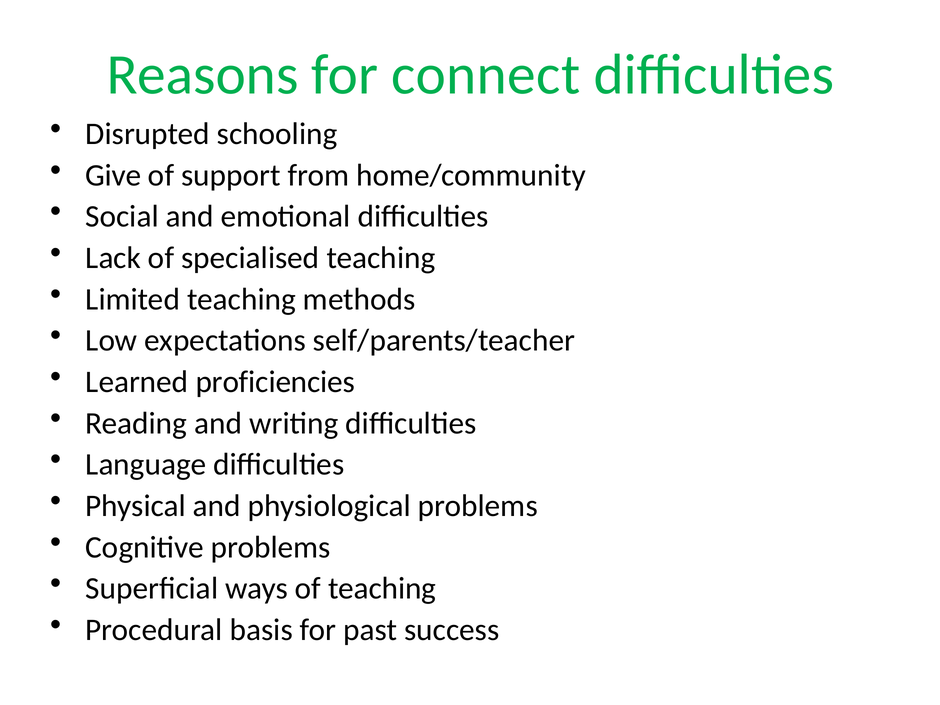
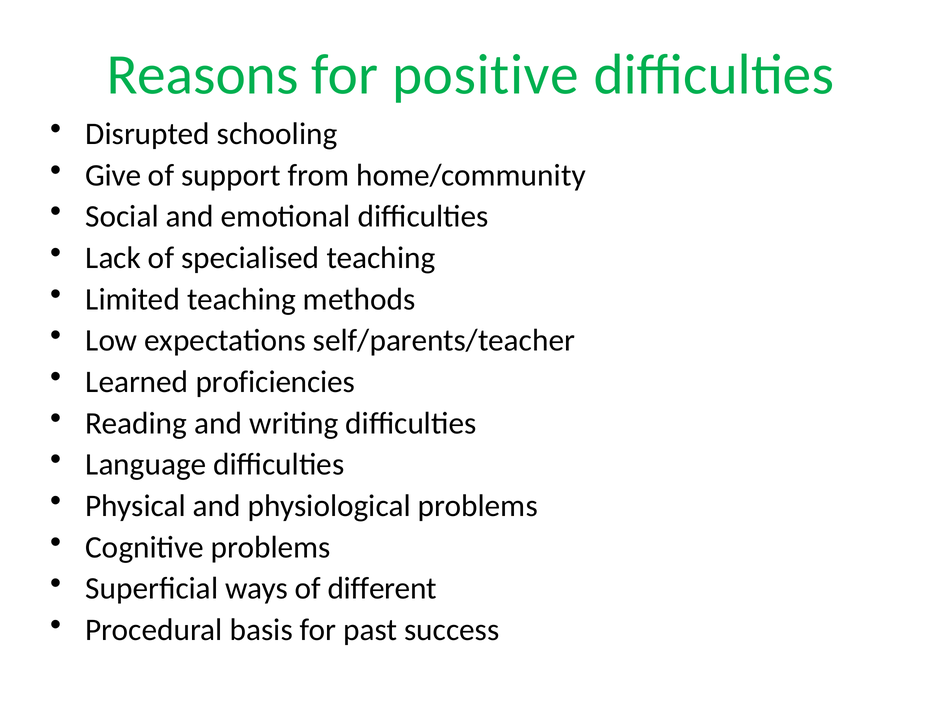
connect: connect -> positive (486, 75)
of teaching: teaching -> different (382, 589)
